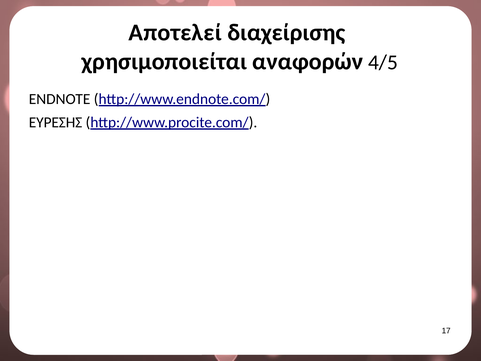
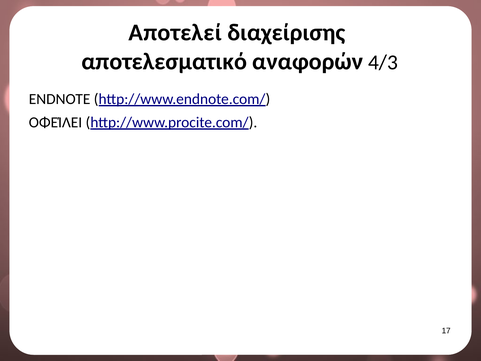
χρησιμοποιείται: χρησιμοποιείται -> αποτελεσματικό (164, 62)
4/5: 4/5 -> 4/3 (383, 62)
ΕΥΡΕΣΗΣ: ΕΥΡΕΣΗΣ -> ΟΦΕΊΛΕΙ (55, 122)
